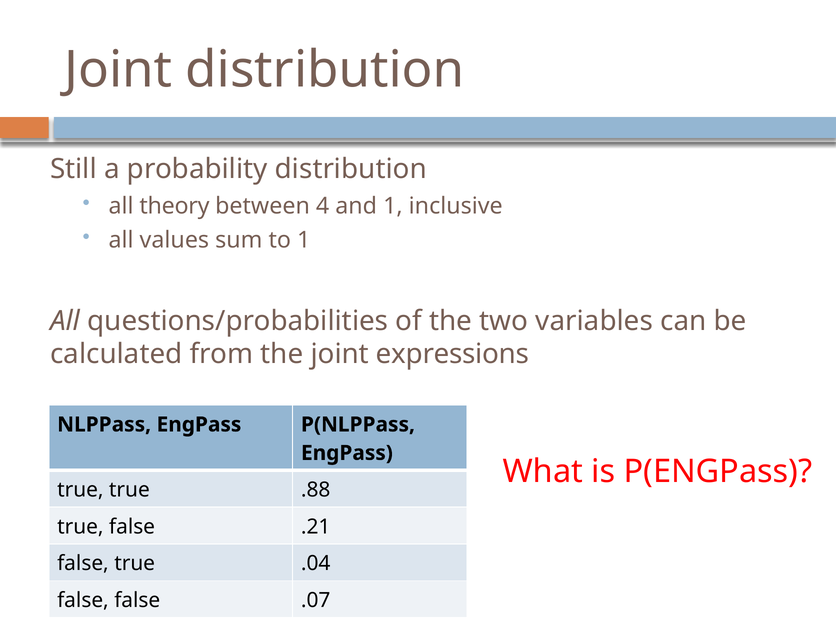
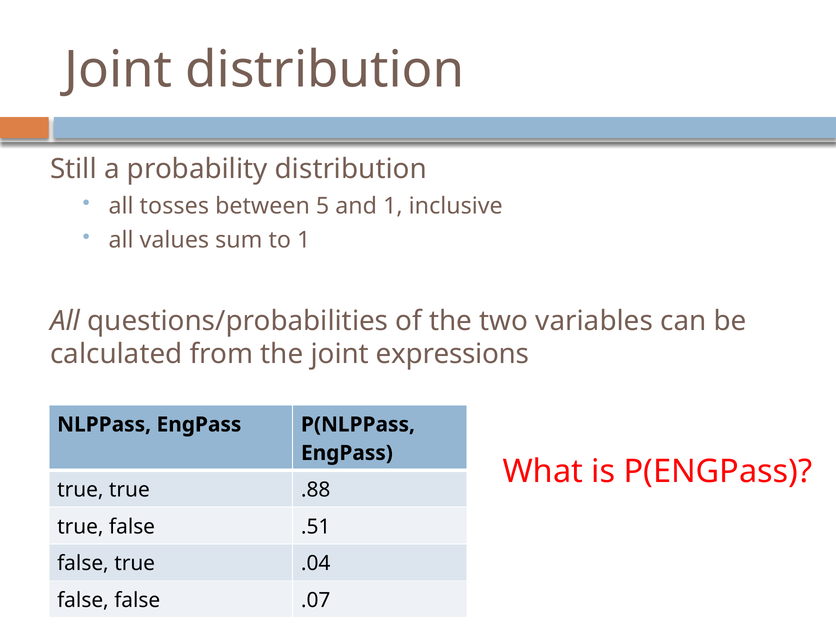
theory: theory -> tosses (174, 206)
4: 4 -> 5 (323, 206)
.21: .21 -> .51 (316, 527)
